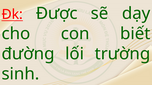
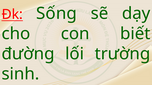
Được: Được -> Sống (56, 14)
